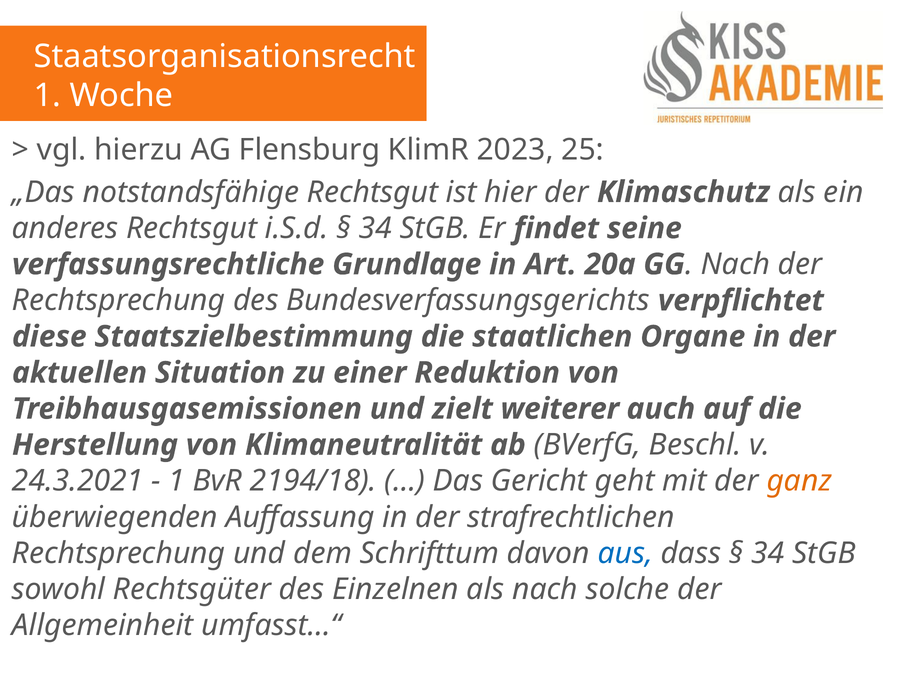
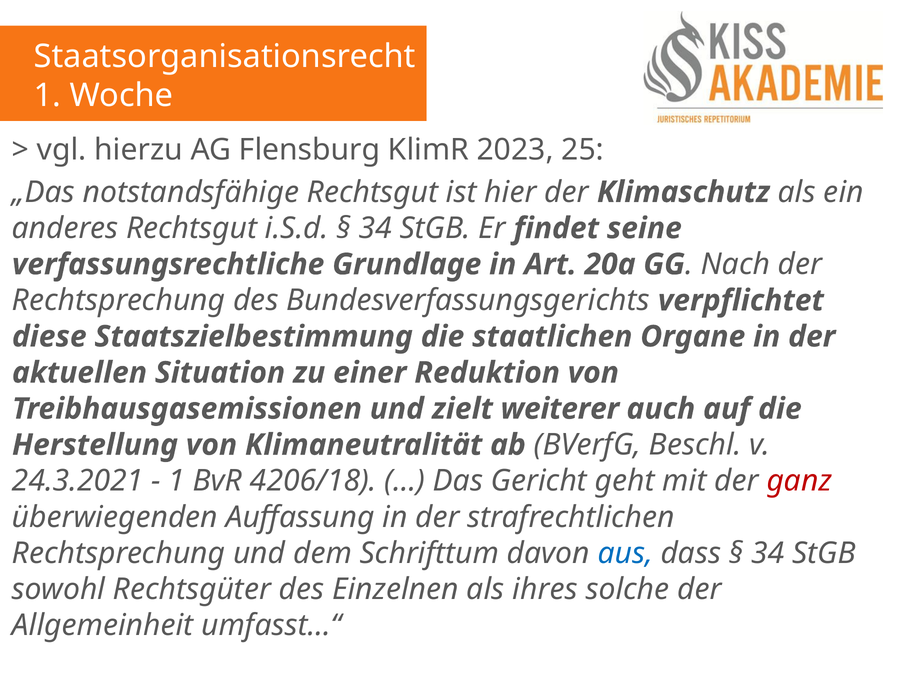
2194/18: 2194/18 -> 4206/18 (313, 481)
ganz colour: orange -> red (799, 481)
als nach: nach -> ihres (545, 590)
